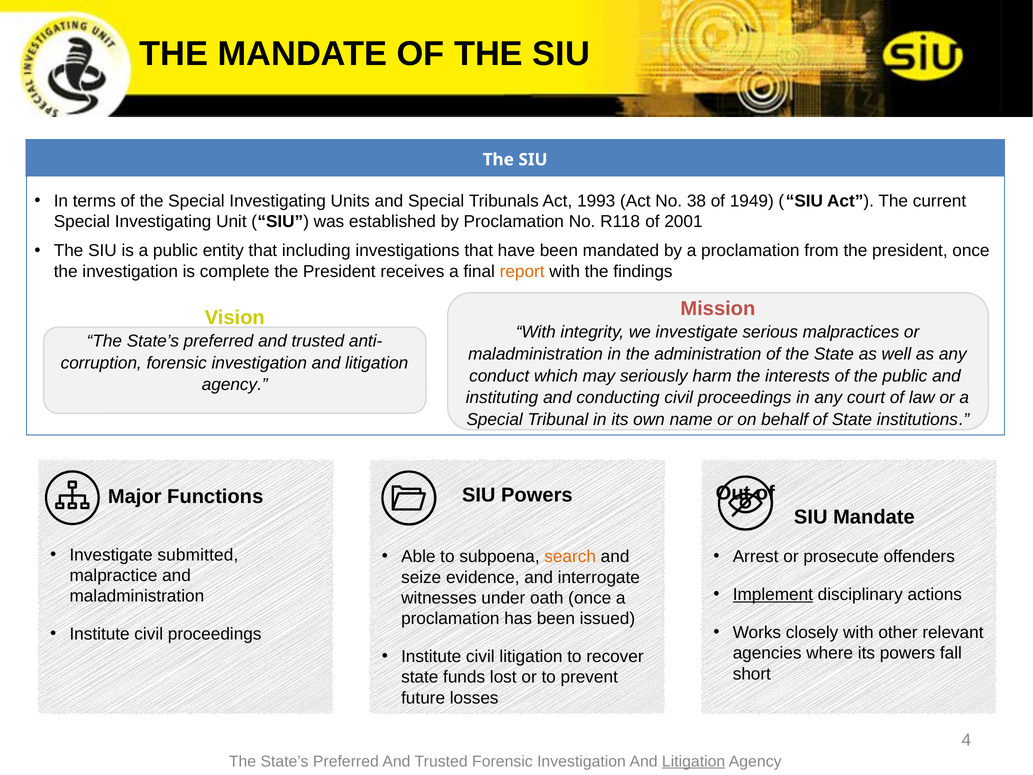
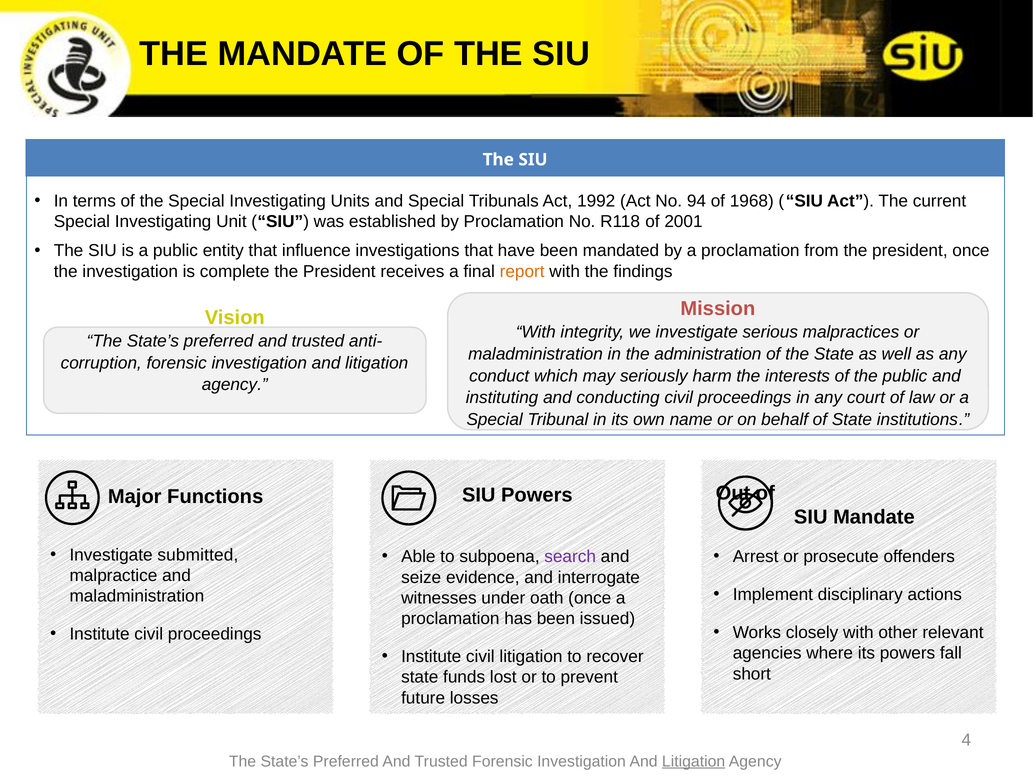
1993: 1993 -> 1992 (596, 201)
38: 38 -> 94 (696, 201)
1949: 1949 -> 1968 (752, 201)
including: including -> influence (316, 251)
search colour: orange -> purple (570, 557)
Implement underline: present -> none (773, 594)
